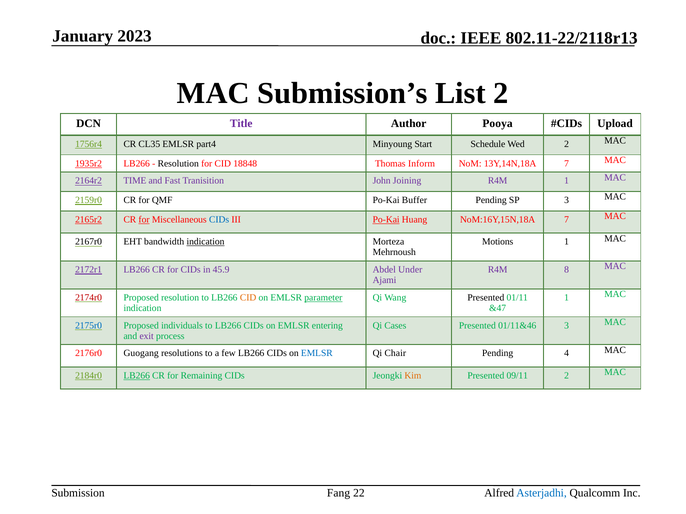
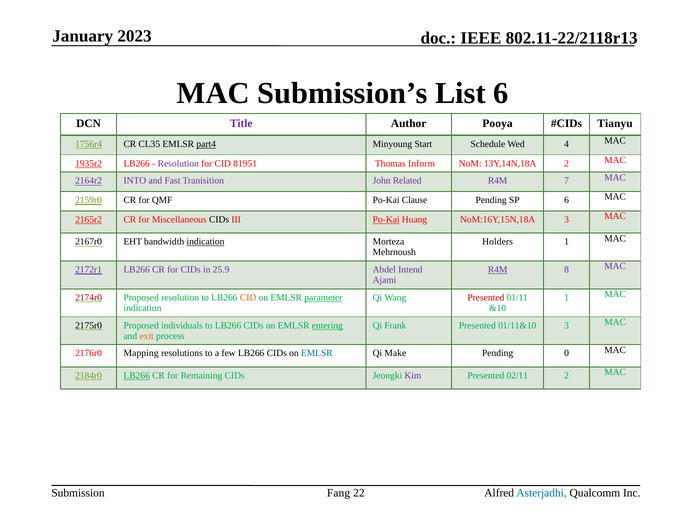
List 2: 2 -> 6 (501, 94)
Upload: Upload -> Tianyu (615, 123)
part4 underline: none -> present (206, 144)
Wed 2: 2 -> 4 (567, 144)
Resolution colour: black -> purple (178, 164)
18848: 18848 -> 81951 (245, 164)
13Y,14N,18A 7: 7 -> 2 (567, 164)
TIME: TIME -> INTO (135, 181)
Joining: Joining -> Related (407, 181)
R4M 1: 1 -> 7 (567, 181)
Buffer: Buffer -> Clause (415, 200)
SP 3: 3 -> 6 (567, 200)
for underline: present -> none (144, 220)
CIDs colour: blue -> black (219, 220)
NoM:16Y,15N,18A 7: 7 -> 3 (567, 220)
Motions: Motions -> Holders (498, 242)
45.9: 45.9 -> 25.9 (221, 270)
Under: Under -> Intend (410, 270)
R4M underline: none -> present (498, 270)
Presented colour: black -> red (486, 298)
&47: &47 -> &10 (498, 308)
2175r0 colour: blue -> black (89, 326)
entering underline: none -> present (327, 326)
Cases: Cases -> Frank (395, 326)
01/11&46: 01/11&46 -> 01/11&10 (517, 326)
exit colour: purple -> orange (147, 336)
Guogang: Guogang -> Mapping (141, 354)
Chair: Chair -> Make (395, 354)
4: 4 -> 0 (567, 354)
Kim colour: orange -> purple (413, 376)
09/11: 09/11 -> 02/11 (517, 376)
